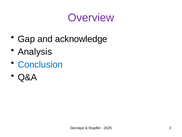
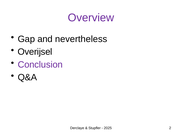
acknowledge: acknowledge -> nevertheless (81, 39)
Analysis: Analysis -> Overijsel (35, 52)
Conclusion colour: blue -> purple (40, 64)
